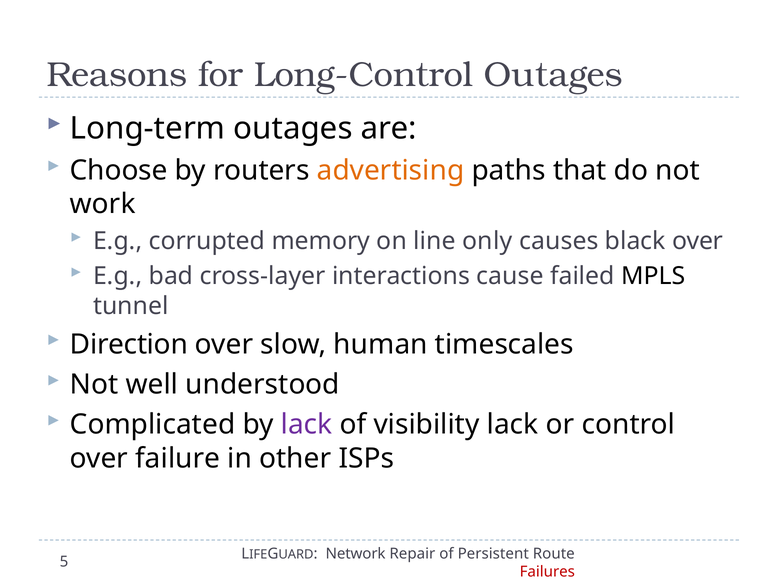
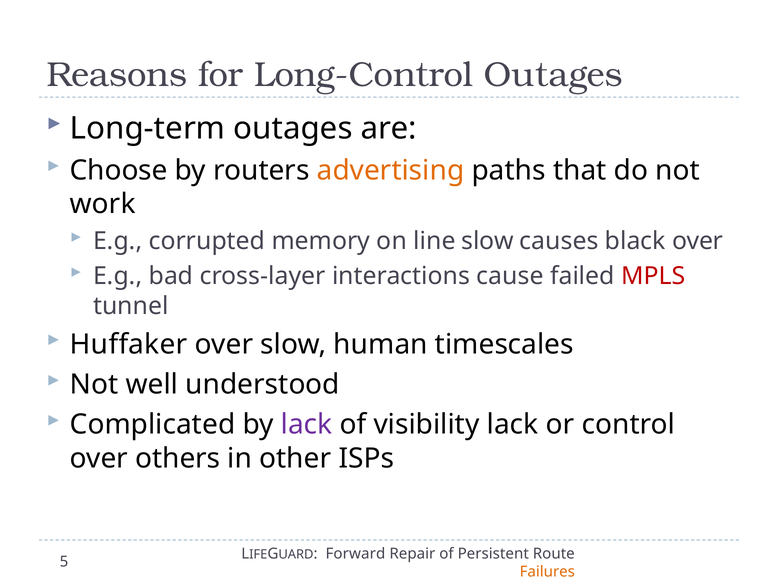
line only: only -> slow (488, 241)
MPLS colour: black -> red (653, 276)
Direction: Direction -> Huffaker (129, 345)
failure: failure -> others (178, 459)
Network: Network -> Forward (355, 554)
Failures colour: red -> orange (547, 572)
